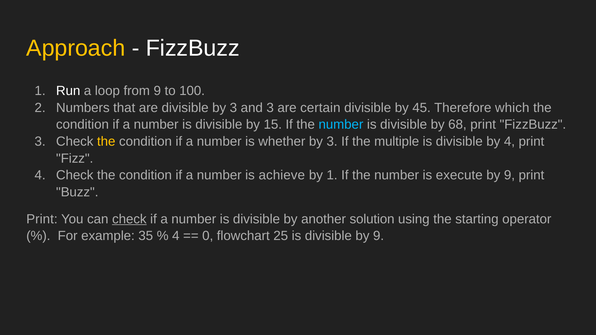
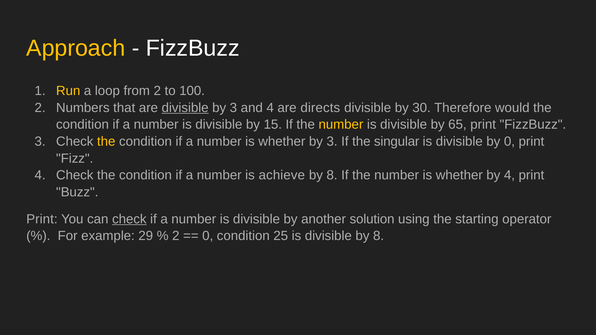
Run colour: white -> yellow (68, 91)
from 9: 9 -> 2 (157, 91)
divisible underline: none -> present (185, 108)
and 3: 3 -> 4 (270, 108)
certain: certain -> directs (320, 108)
45: 45 -> 30 (422, 108)
which: which -> would (512, 108)
number colour: light blue -> yellow (341, 125)
68: 68 -> 65 (457, 125)
multiple: multiple -> singular (397, 142)
by 4: 4 -> 0 (509, 142)
1: 1 -> 8 (332, 175)
the number is execute: execute -> whether (459, 175)
9: 9 -> 4 (509, 175)
35: 35 -> 29 (146, 236)
4: 4 -> 2 (176, 236)
0 flowchart: flowchart -> condition (243, 236)
divisible by 9: 9 -> 8 (379, 236)
